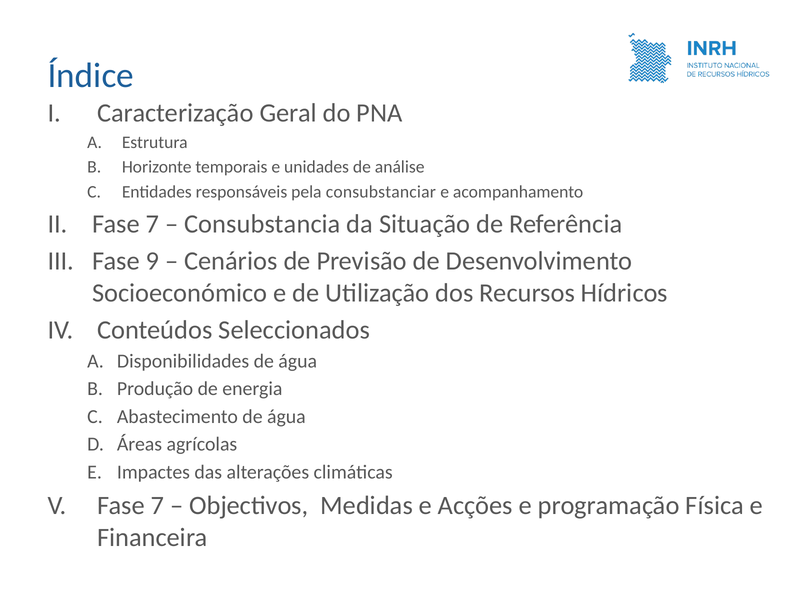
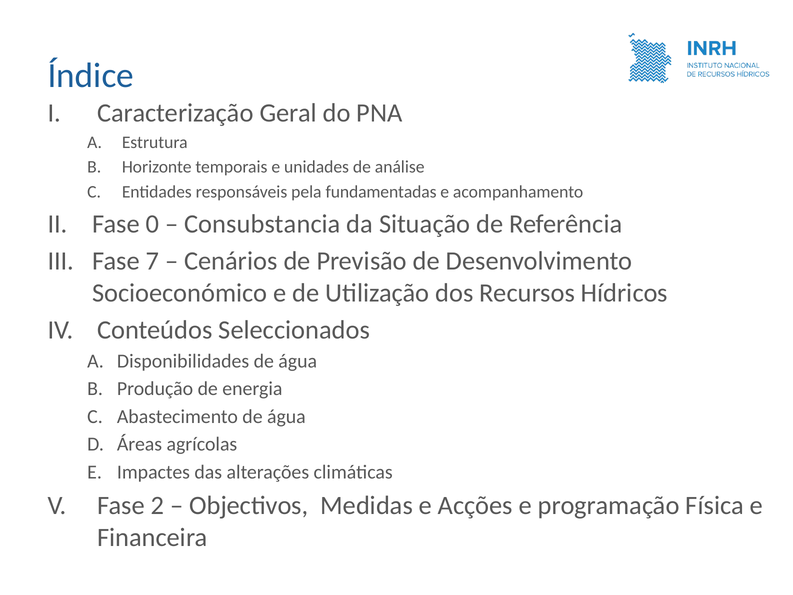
consubstanciar: consubstanciar -> fundamentadas (381, 192)
7: 7 -> 0 (152, 224)
9: 9 -> 7 (152, 261)
7: 7 -> 2 (157, 505)
